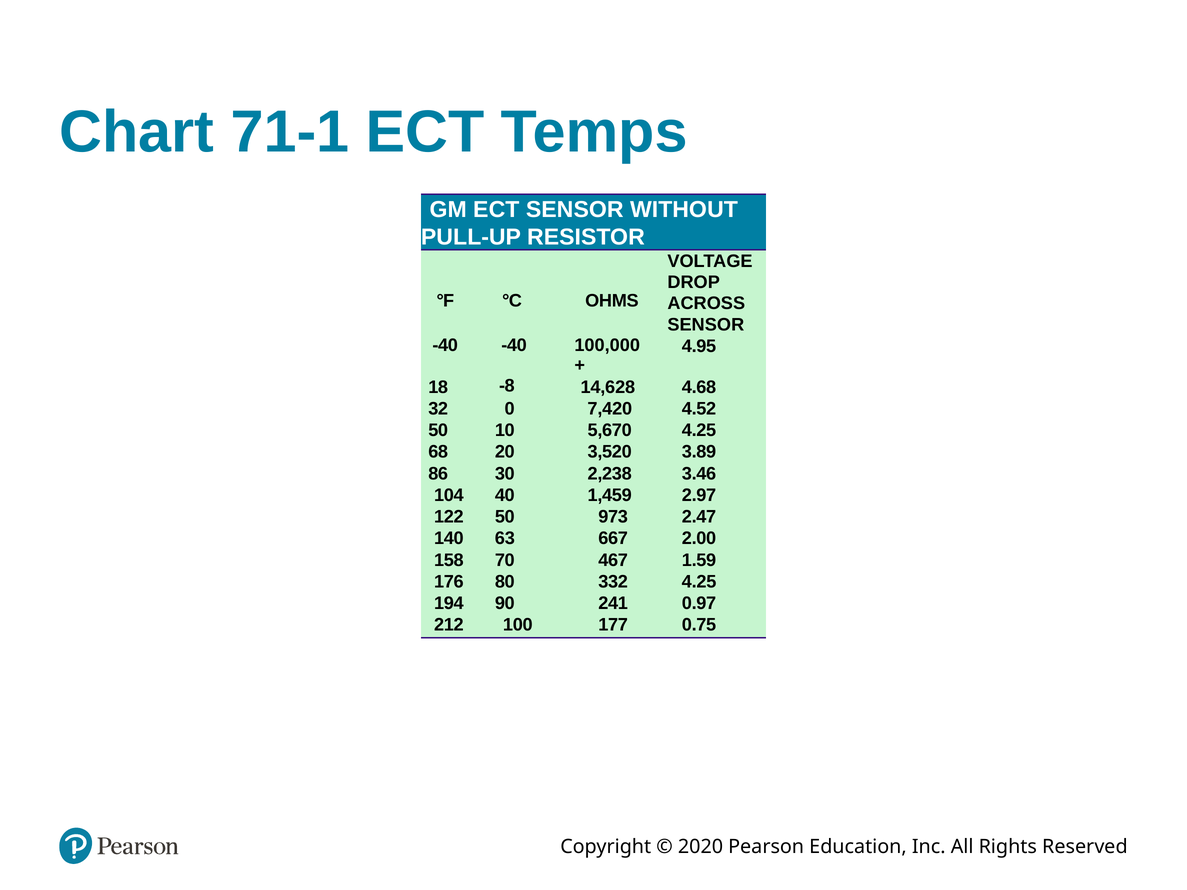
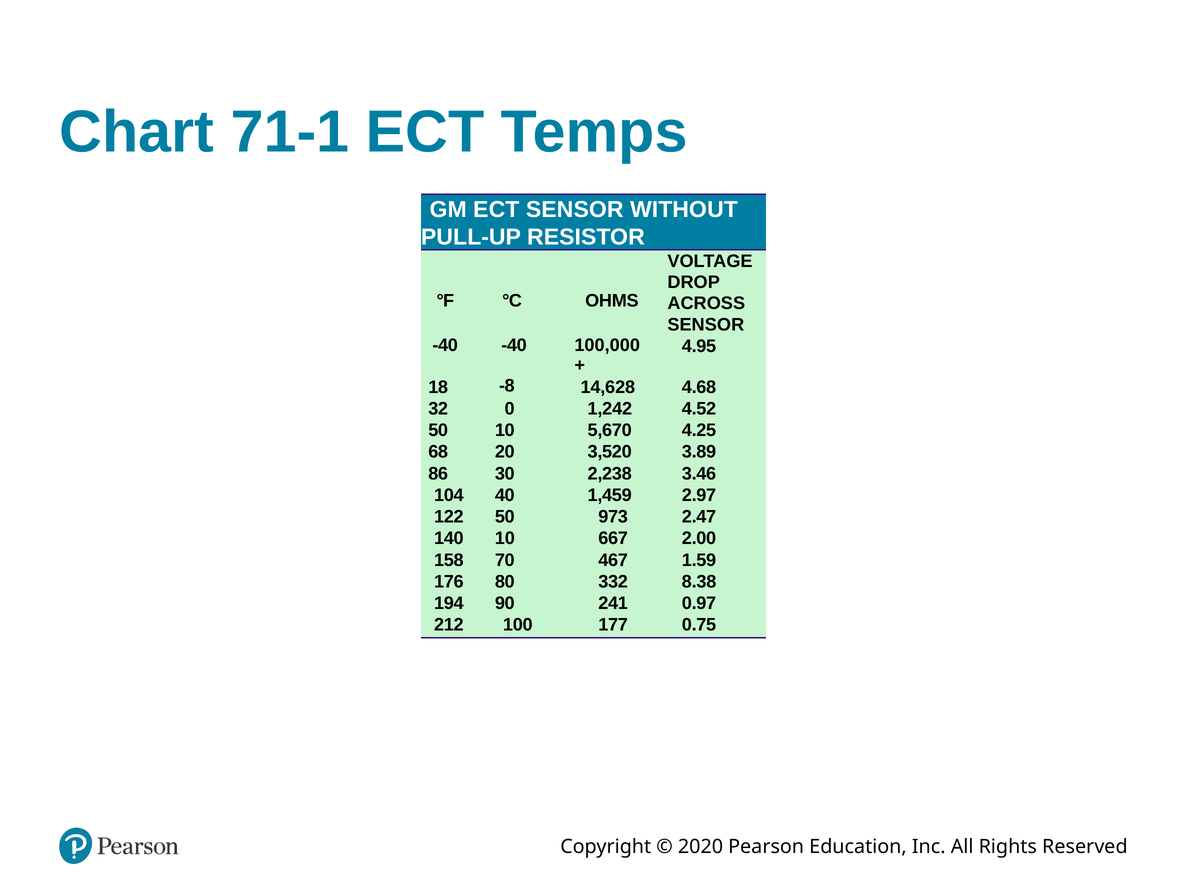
7,420: 7,420 -> 1,242 (610, 409)
140 63: 63 -> 10 (505, 539)
332 4.25: 4.25 -> 8.38 (699, 582)
